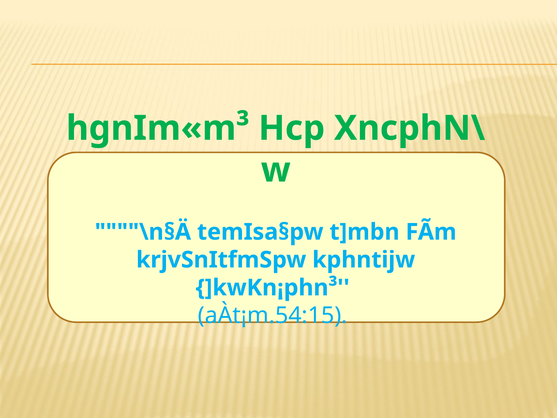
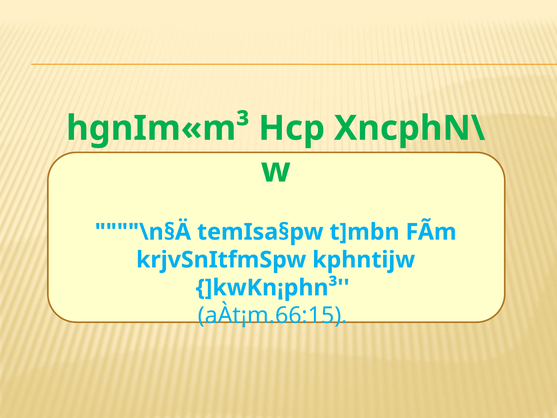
aÀt¡m.54:15: aÀt¡m.54:15 -> aÀt¡m.66:15 (273, 315)
